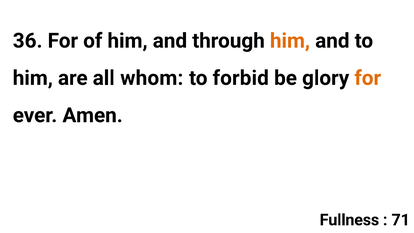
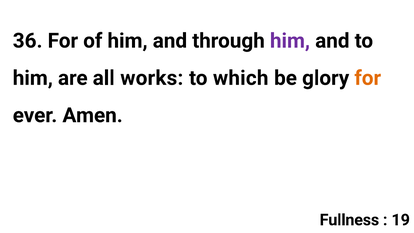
him colour: orange -> purple (290, 41)
whom: whom -> works (152, 78)
forbid: forbid -> which (241, 78)
71: 71 -> 19 (401, 220)
